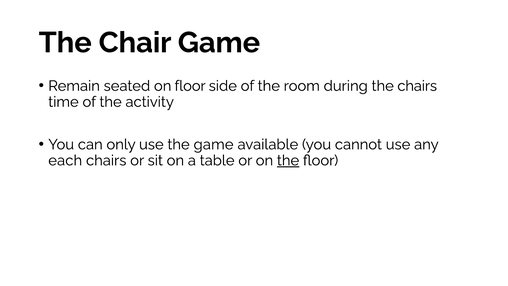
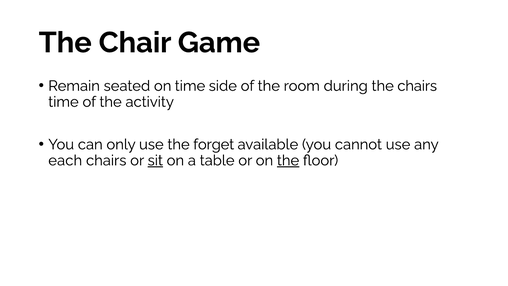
on floor: floor -> time (190, 86)
the game: game -> forget (214, 144)
sit underline: none -> present (155, 160)
